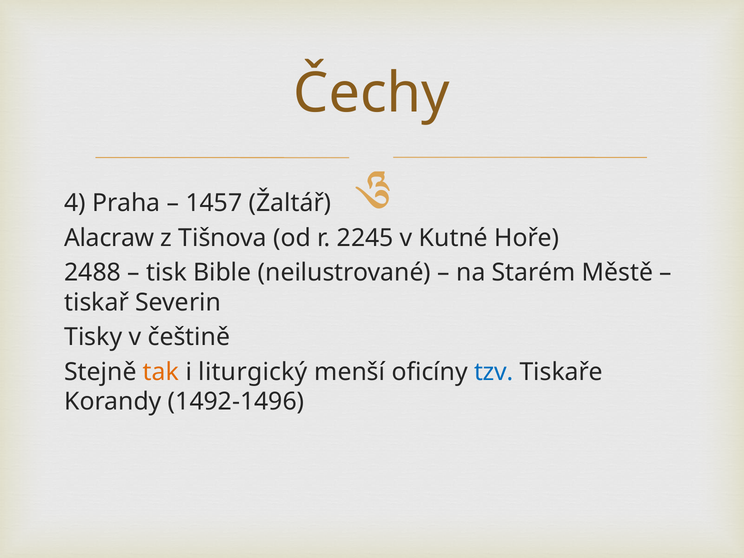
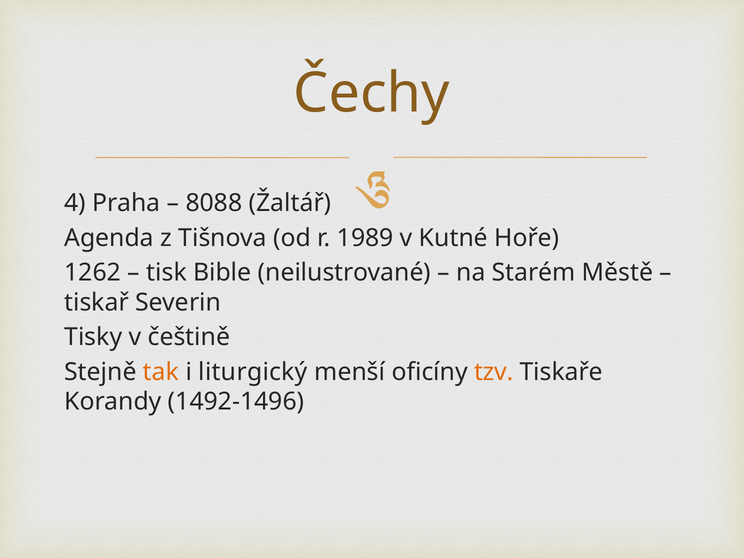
1457: 1457 -> 8088 (214, 203)
Alacraw: Alacraw -> Agenda (109, 238)
2245: 2245 -> 1989 (365, 238)
2488: 2488 -> 1262 (93, 273)
tzv colour: blue -> orange (494, 372)
